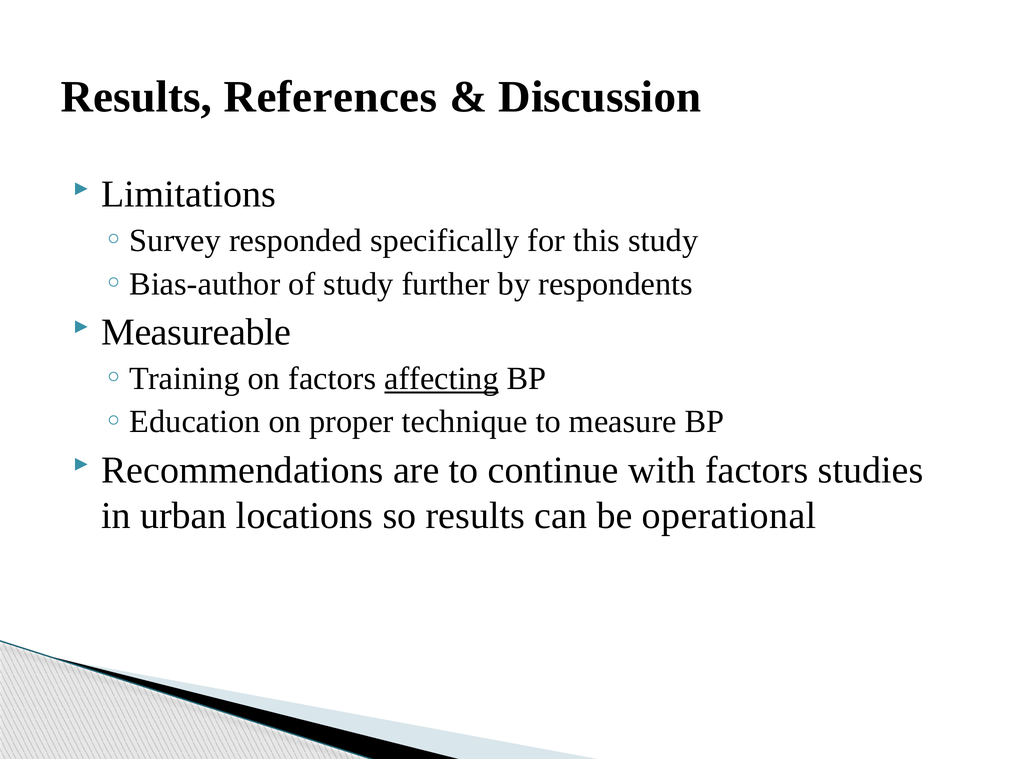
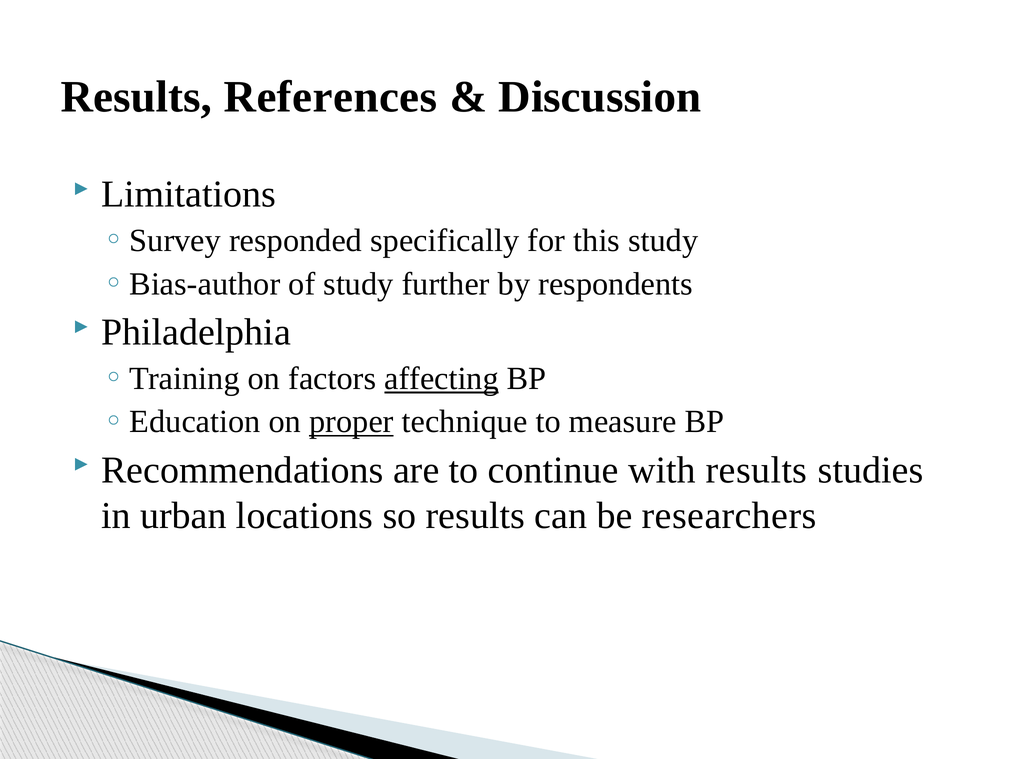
Measureable: Measureable -> Philadelphia (196, 333)
proper underline: none -> present (351, 422)
with factors: factors -> results (757, 470)
operational: operational -> researchers (729, 516)
